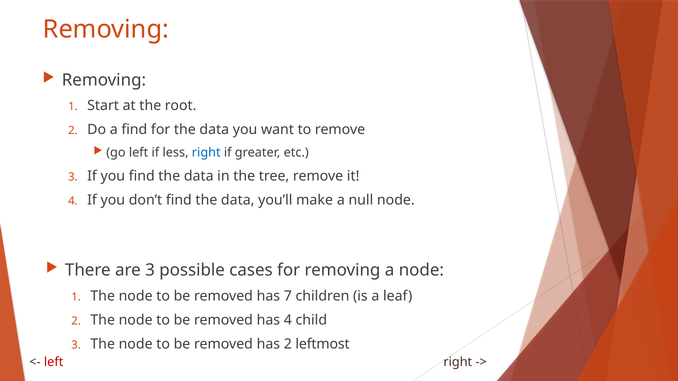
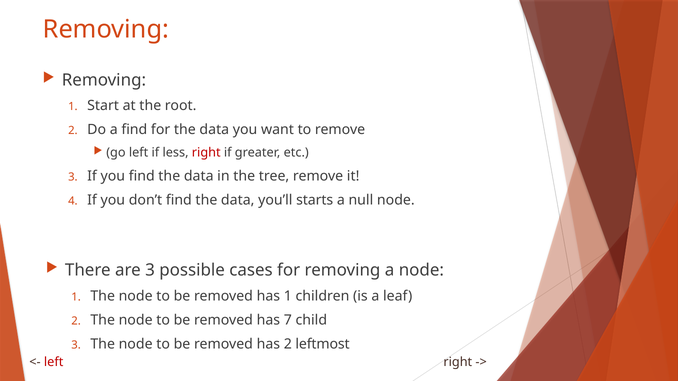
right colour: blue -> red (206, 153)
make: make -> starts (315, 200)
has 7: 7 -> 1 (288, 296)
has 4: 4 -> 7 (288, 320)
